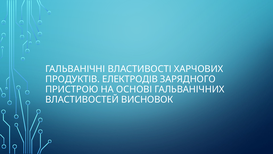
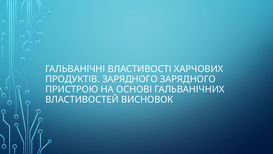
ПРОДУКТІВ ЕЛЕКТРОДІВ: ЕЛЕКТРОДІВ -> ЗАРЯДНОГО (130, 79)
